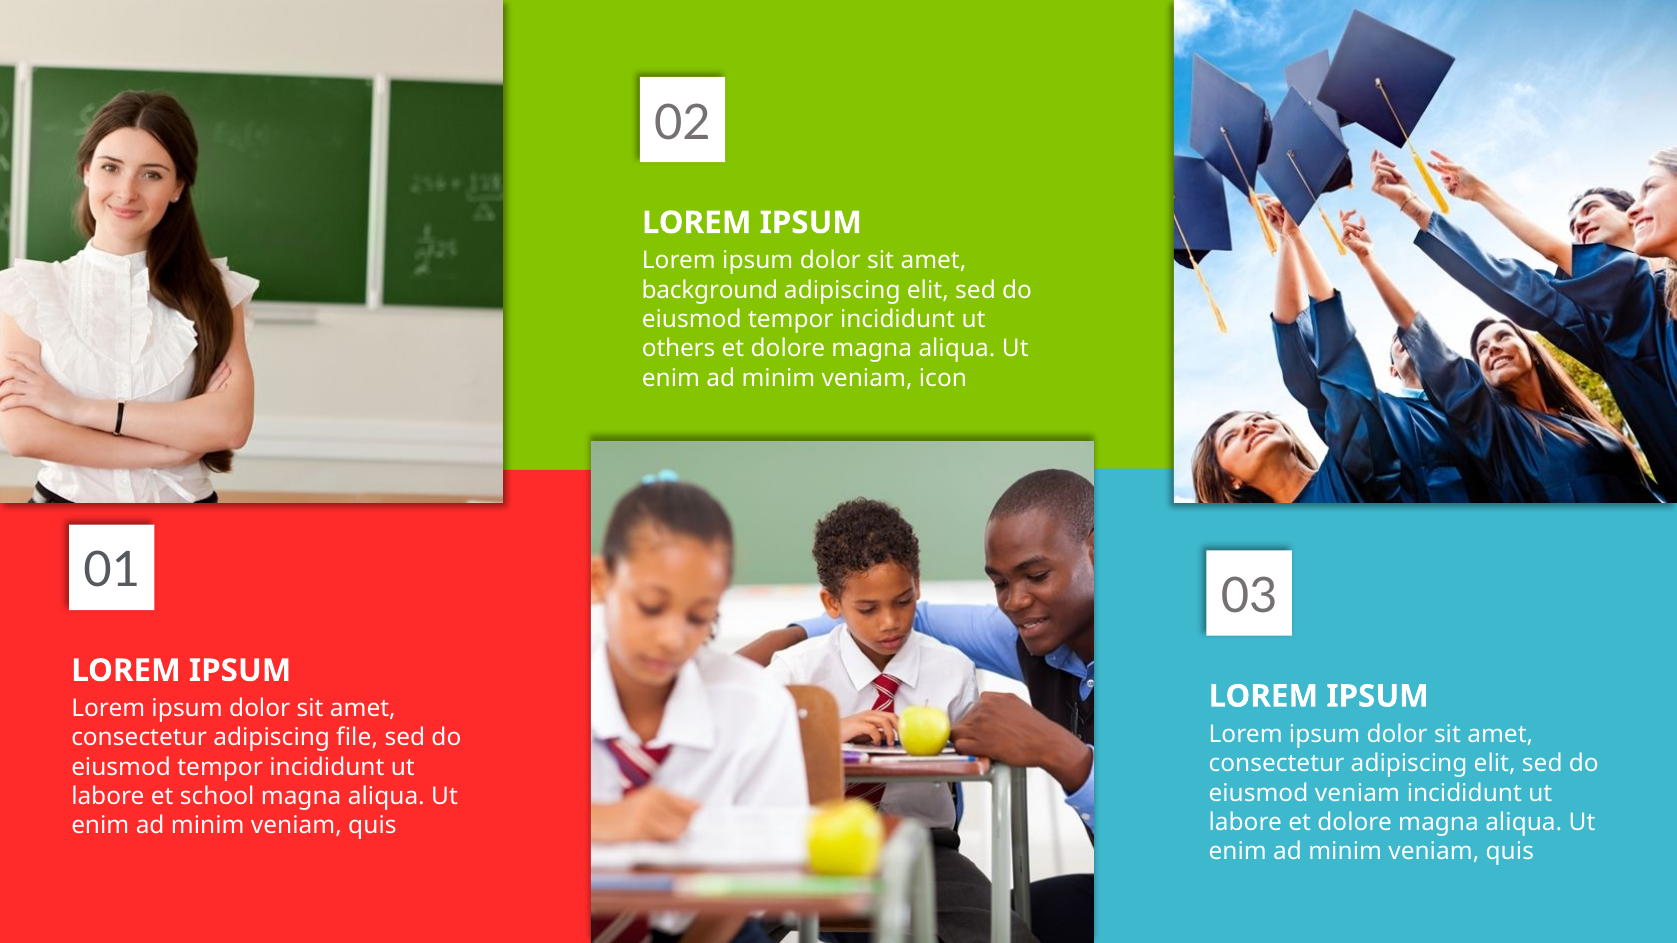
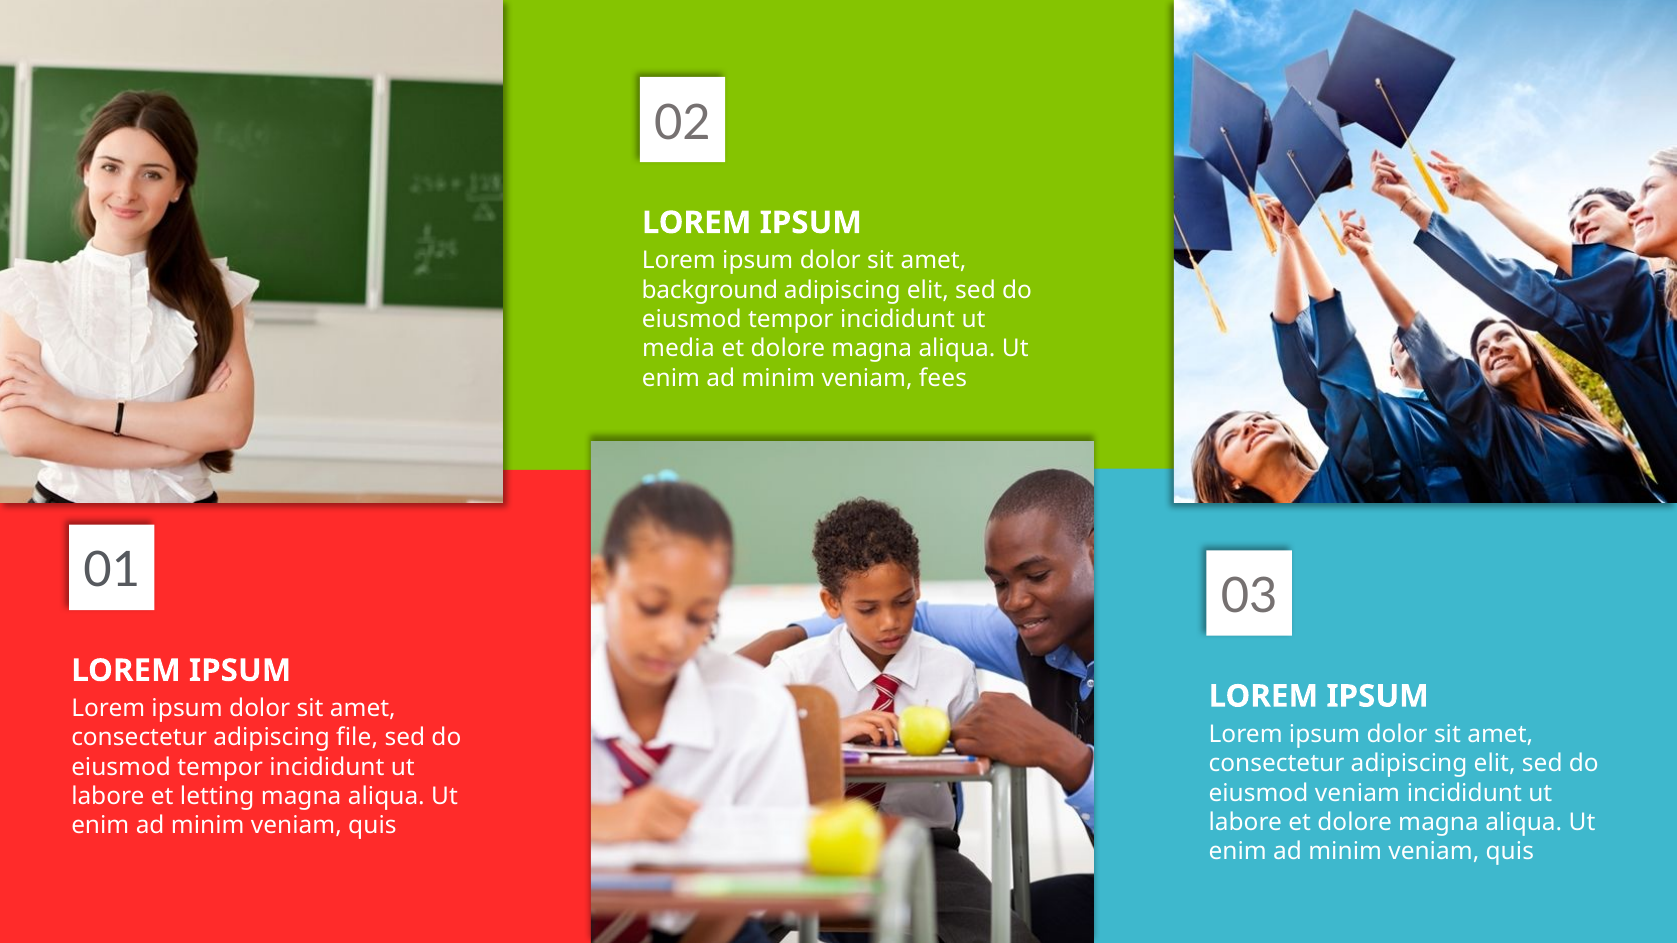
others: others -> media (678, 349)
icon: icon -> fees (943, 378)
school: school -> letting (217, 797)
